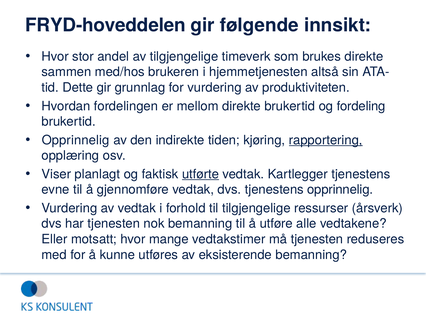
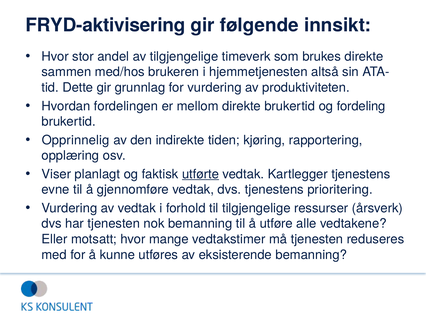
FRYD-hoveddelen: FRYD-hoveddelen -> FRYD-aktivisering (105, 25)
rapportering underline: present -> none (326, 140)
tjenestens opprinnelig: opprinnelig -> prioritering (340, 190)
